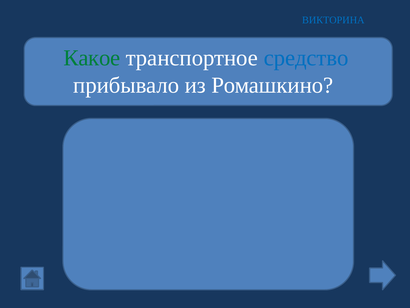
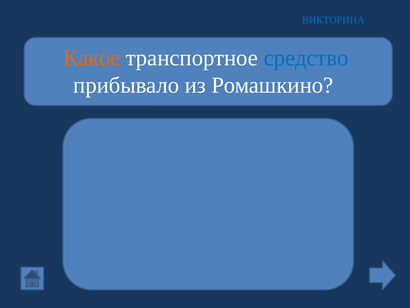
Какое colour: green -> orange (92, 58)
